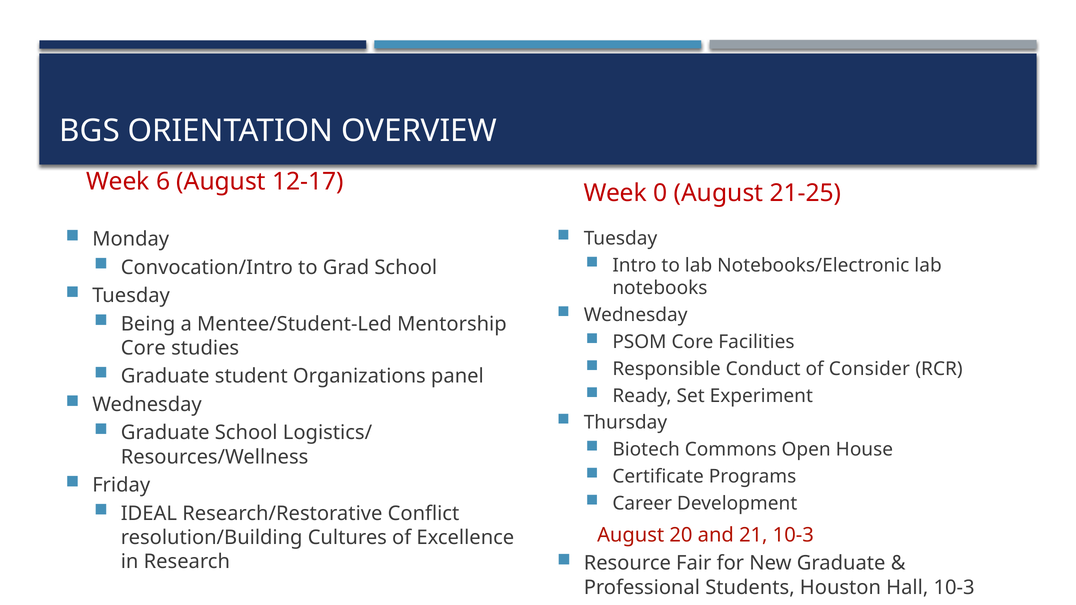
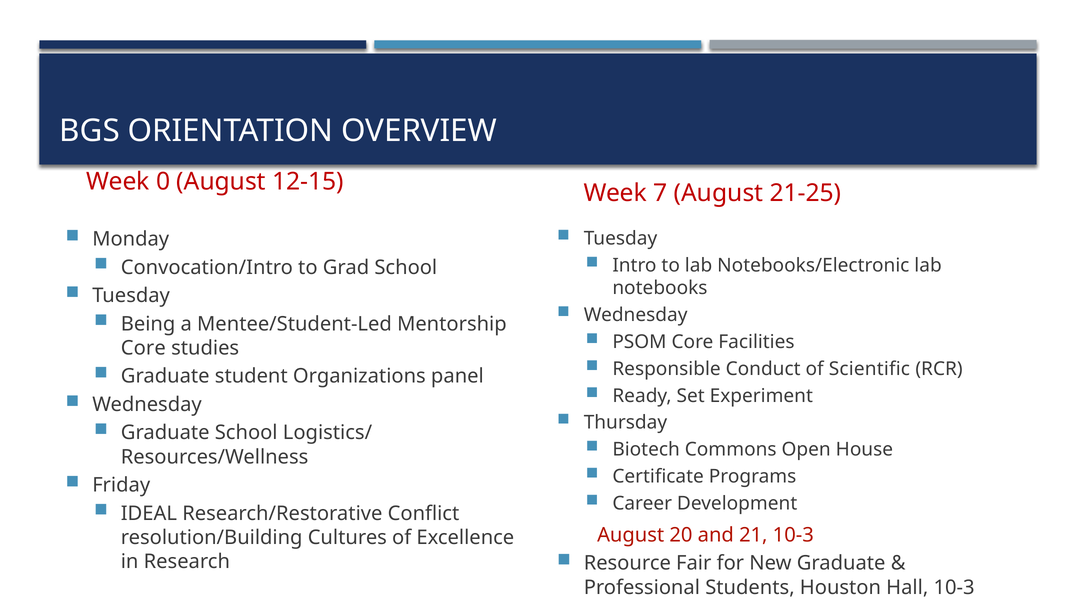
6: 6 -> 0 (163, 182)
12-17: 12-17 -> 12-15 (308, 182)
0: 0 -> 7 (660, 193)
Consider: Consider -> Scientific (869, 369)
